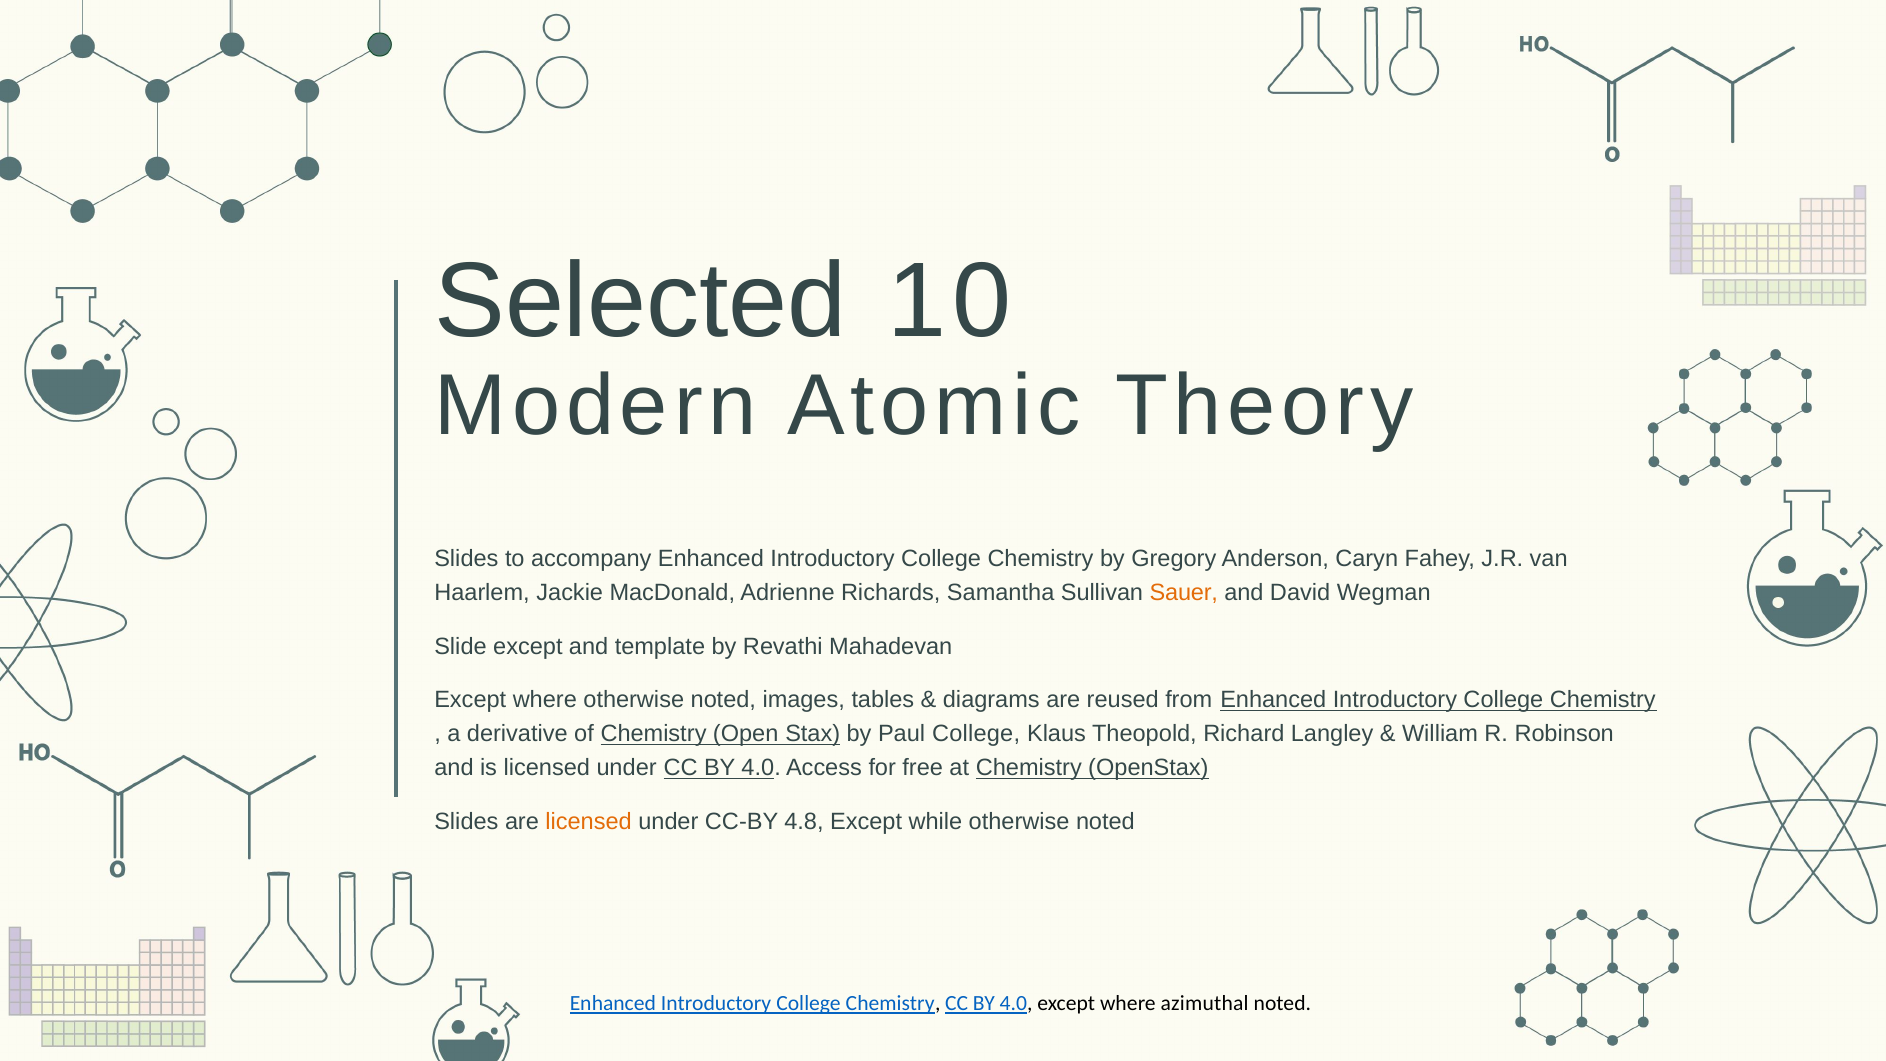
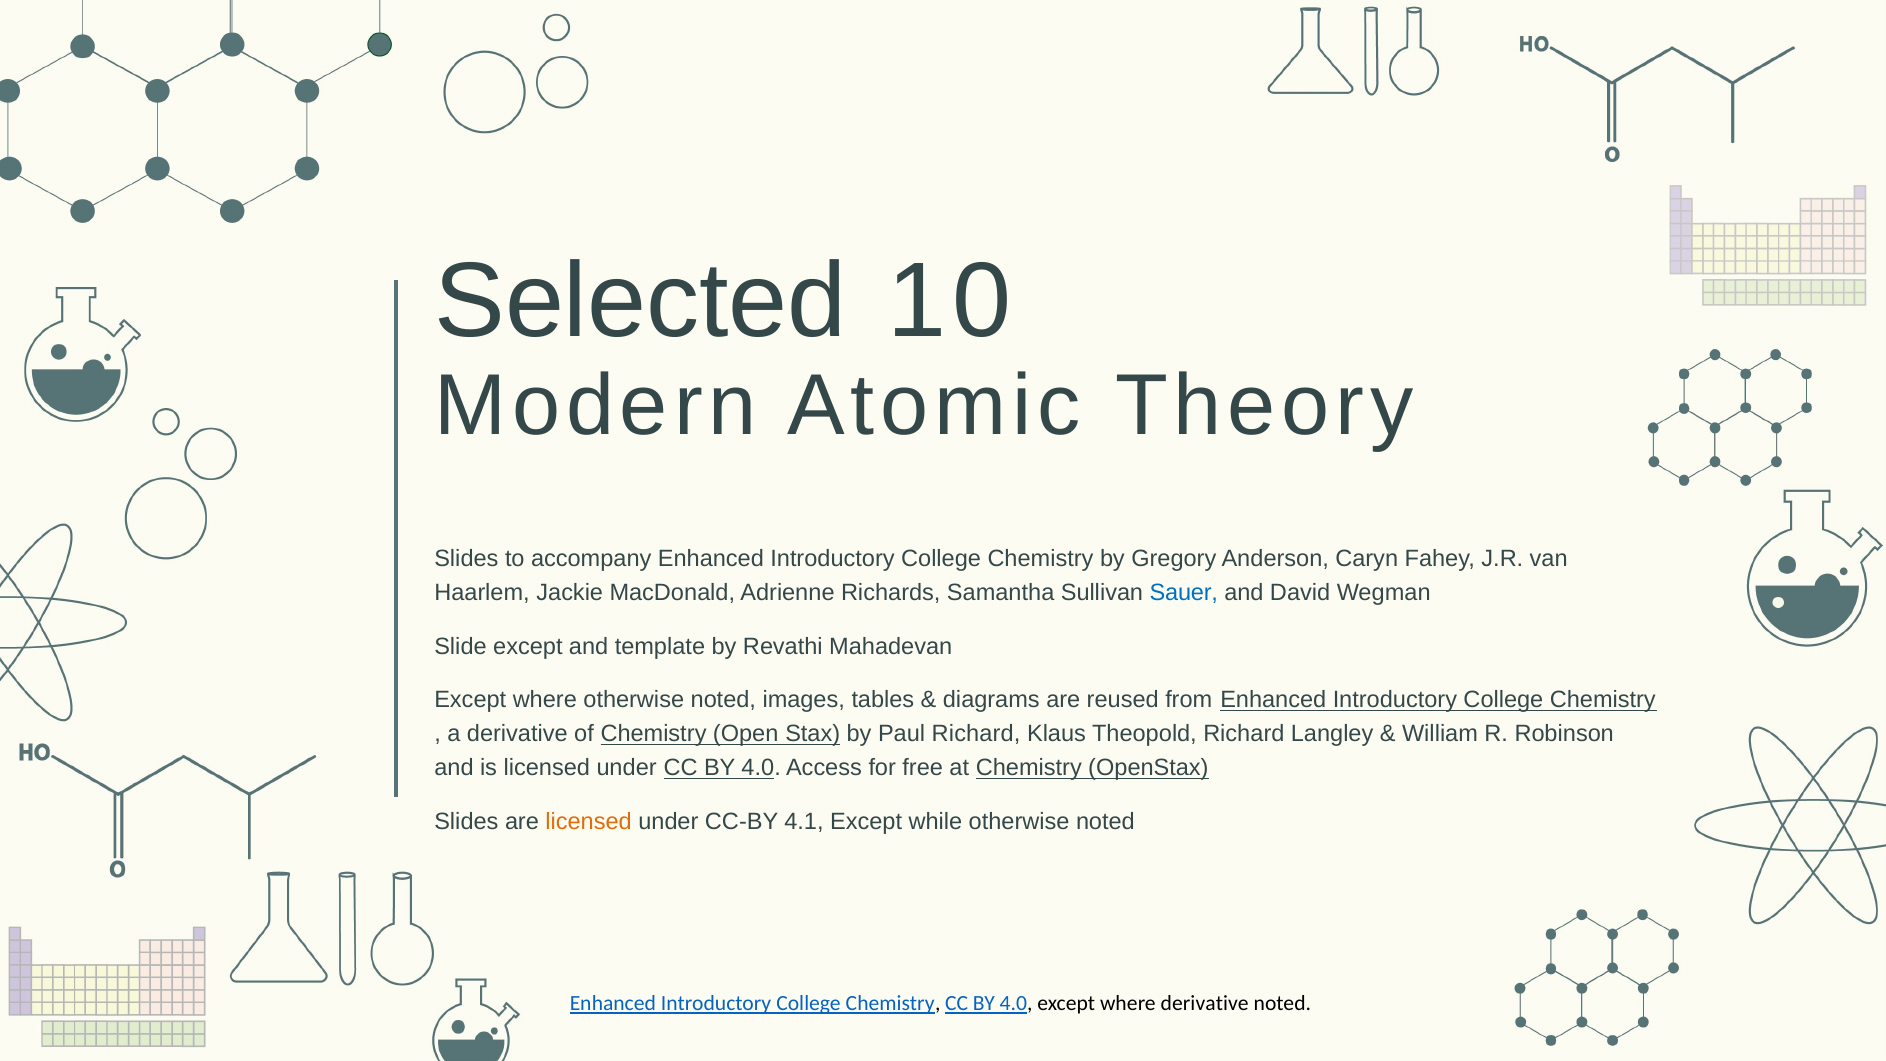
Sauer colour: orange -> blue (1184, 593)
Paul College: College -> Richard (976, 734)
4.8: 4.8 -> 4.1 (804, 821)
where azimuthal: azimuthal -> derivative (1205, 1004)
